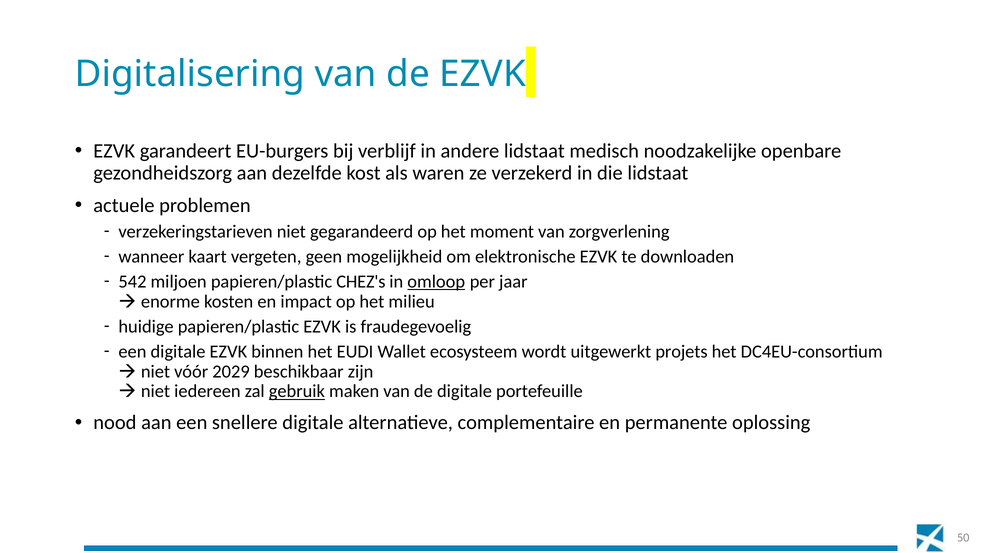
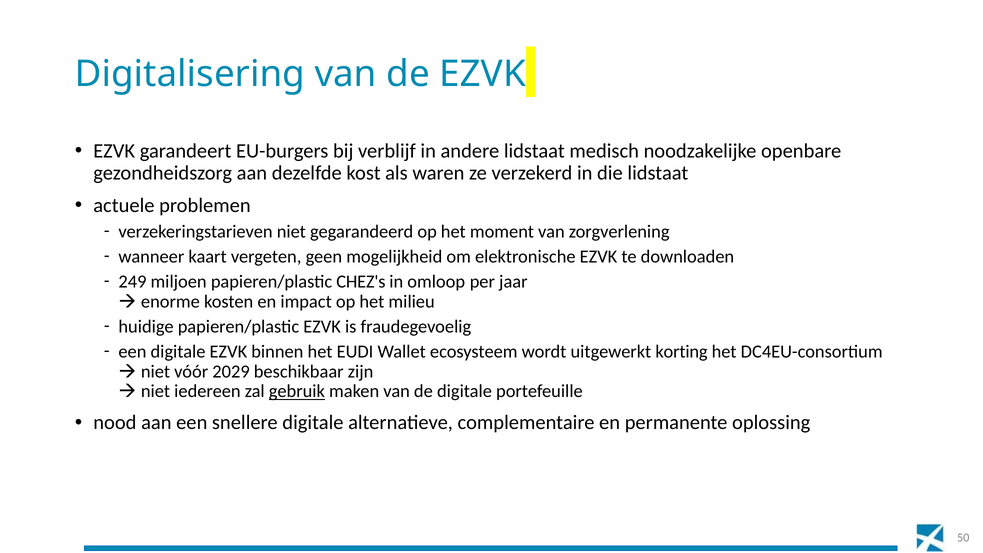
542: 542 -> 249 (132, 282)
omloop underline: present -> none (436, 282)
projets: projets -> korting (682, 352)
